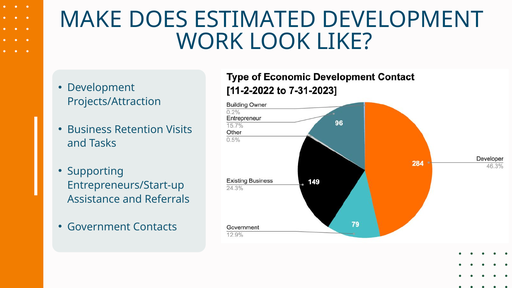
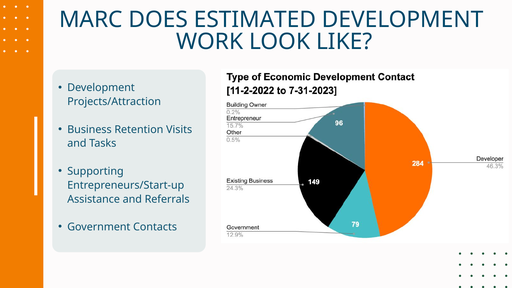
MAKE: MAKE -> MARC (91, 20)
